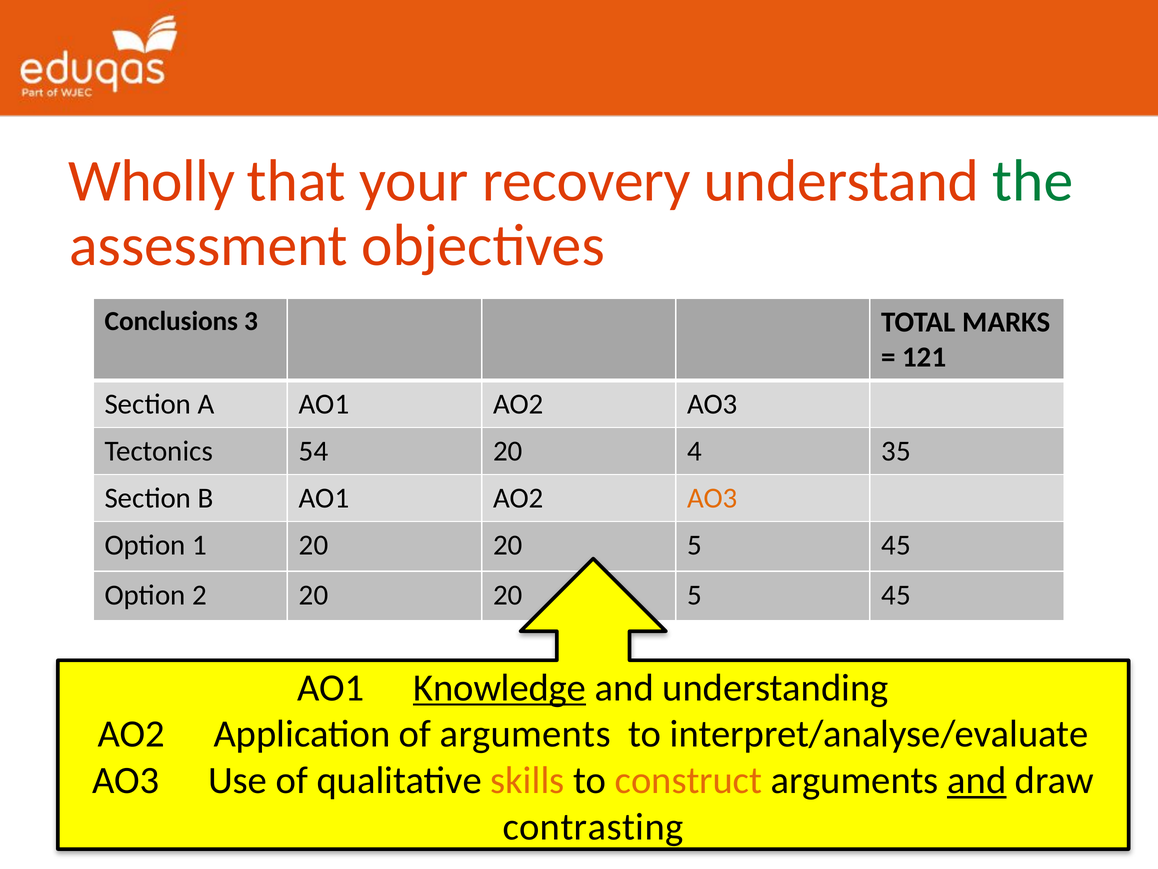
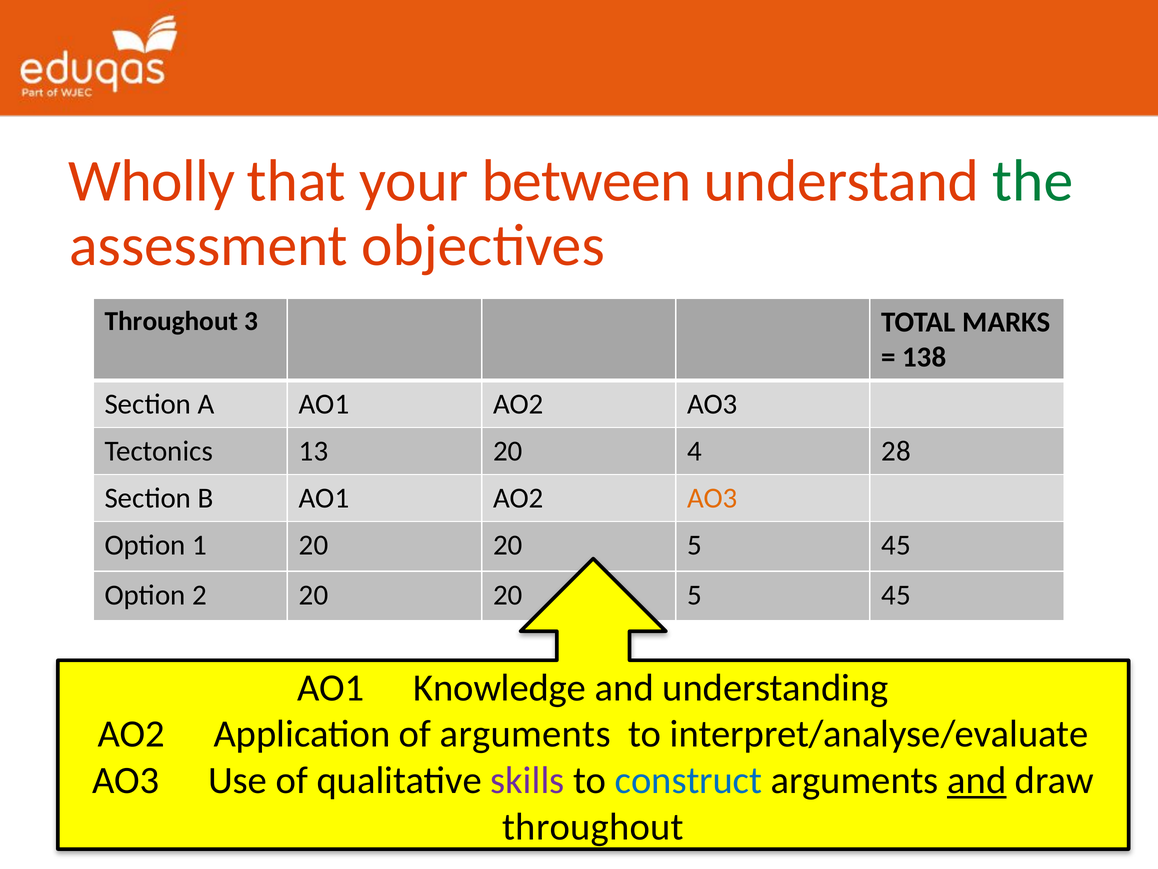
recovery: recovery -> between (587, 181)
Conclusions: Conclusions -> Throughout (171, 321)
121: 121 -> 138 (924, 357)
54: 54 -> 13 (314, 451)
35: 35 -> 28 (896, 451)
Knowledge underline: present -> none (500, 687)
skills colour: orange -> purple (527, 780)
construct colour: orange -> blue (688, 780)
contrasting: contrasting -> throughout (593, 826)
